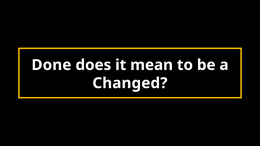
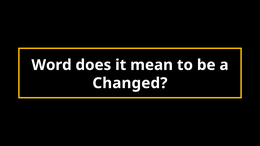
Done: Done -> Word (52, 65)
